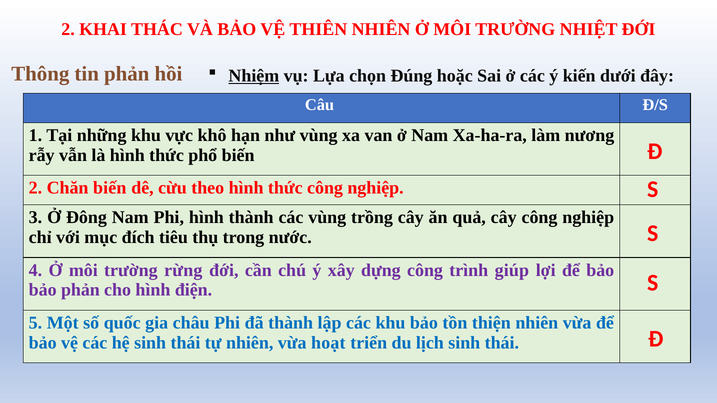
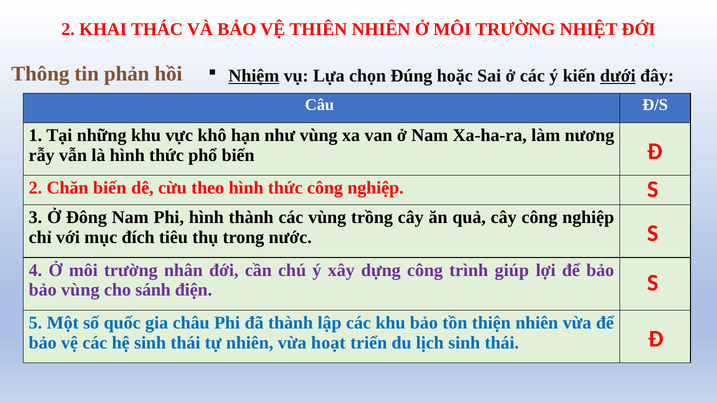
dưới underline: none -> present (618, 76)
rừng: rừng -> nhân (183, 270)
bảo phản: phản -> vùng (80, 290)
cho hình: hình -> sánh (153, 290)
